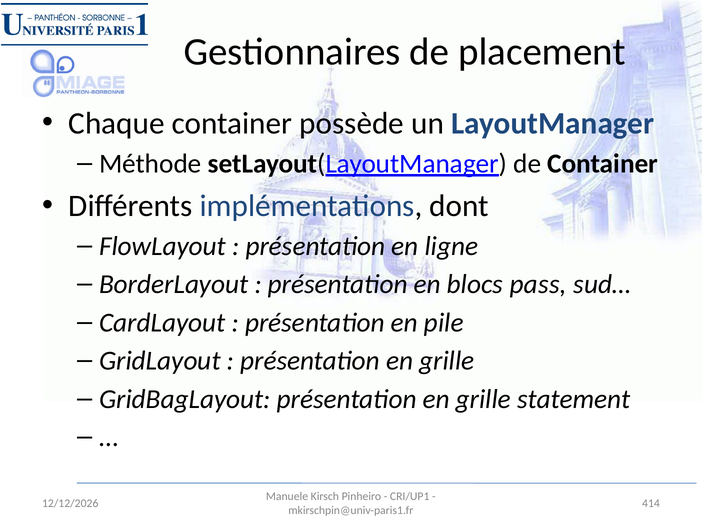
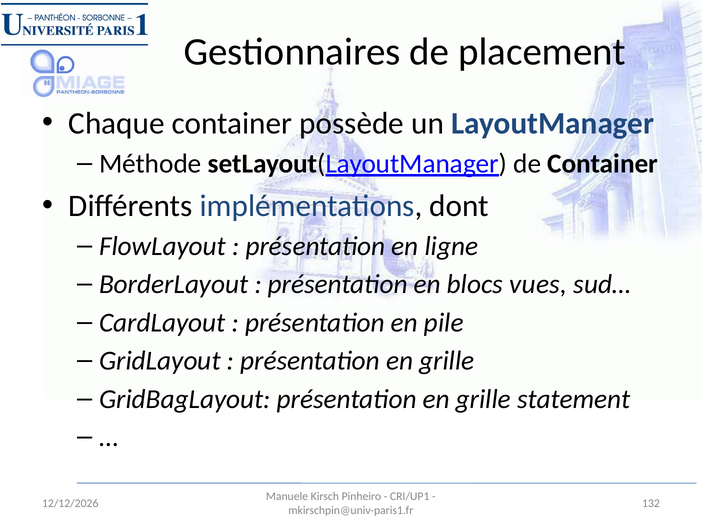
pass: pass -> vues (538, 284)
414: 414 -> 132 (651, 503)
